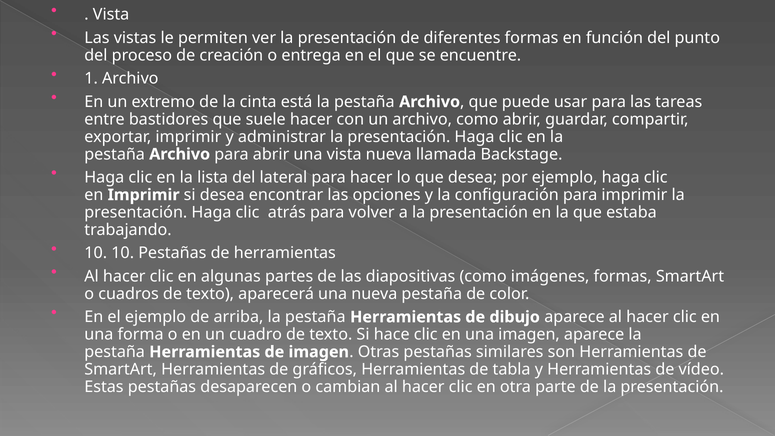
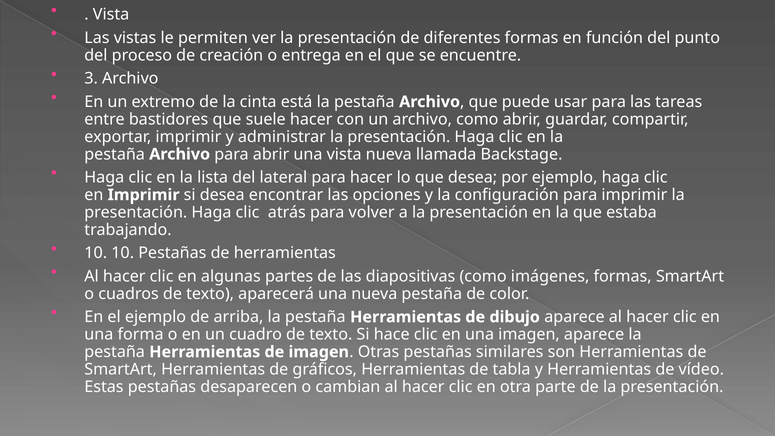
1: 1 -> 3 (91, 79)
